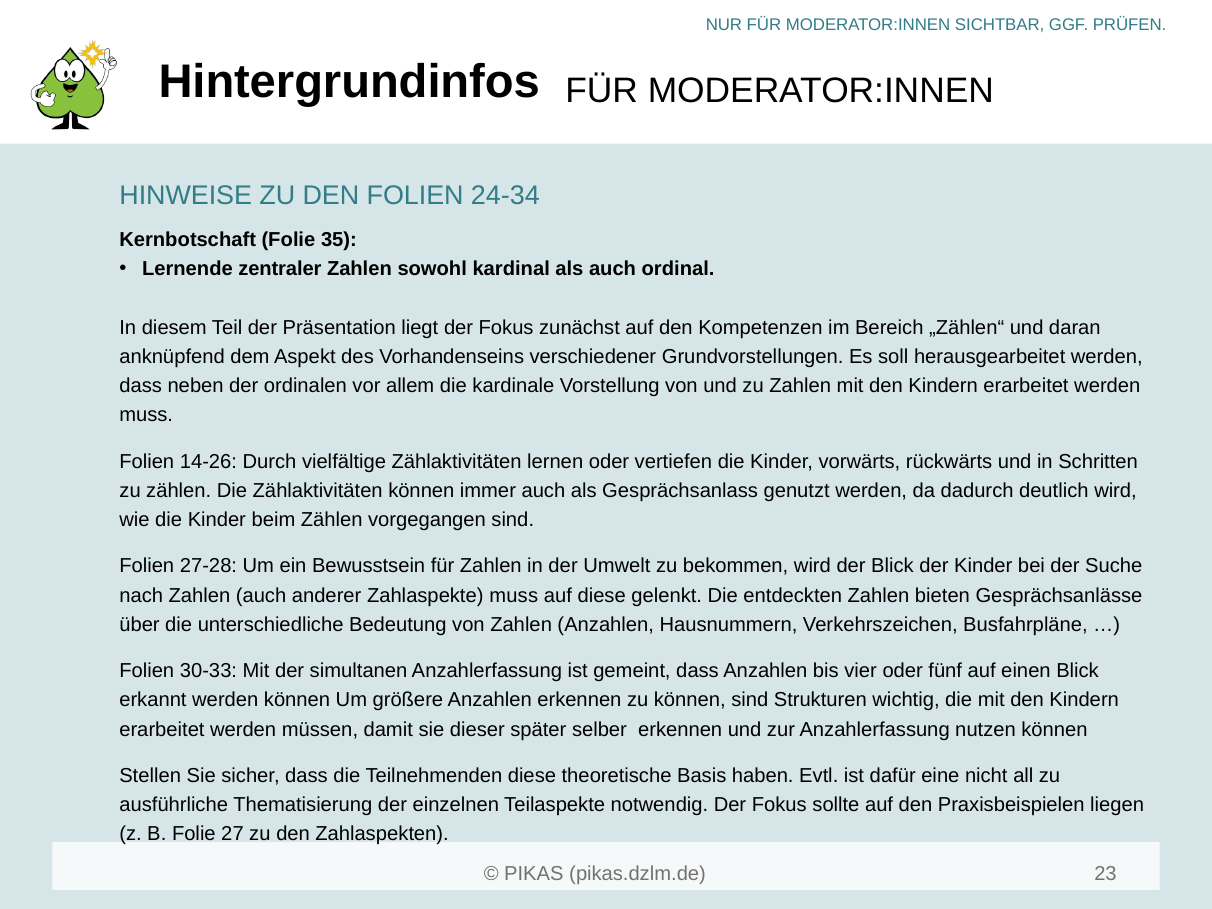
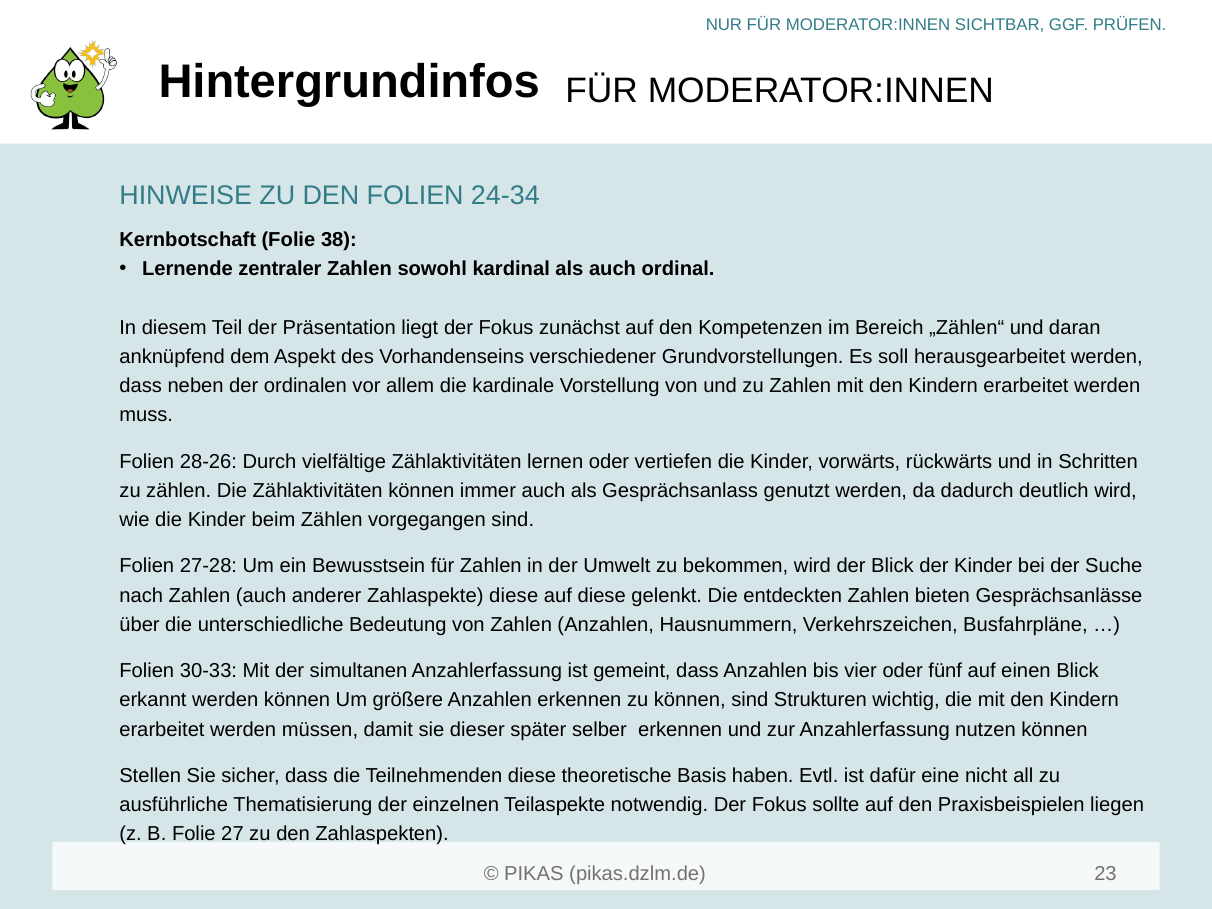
35: 35 -> 38 (339, 239)
14-26: 14-26 -> 28-26 (208, 461)
Zahlaspekte muss: muss -> diese (514, 595)
